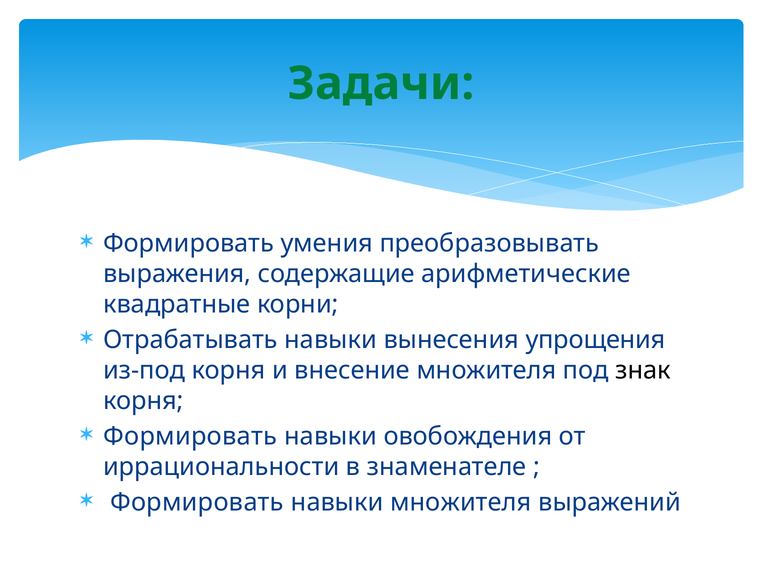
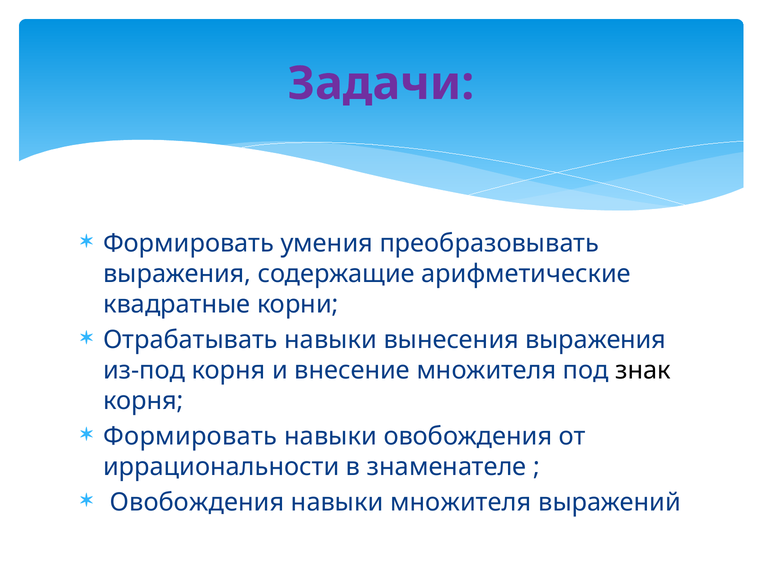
Задачи colour: green -> purple (381, 84)
вынесения упрощения: упрощения -> выражения (596, 340)
Формировать: Формировать -> Овобождения (197, 503)
